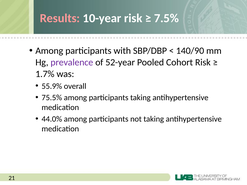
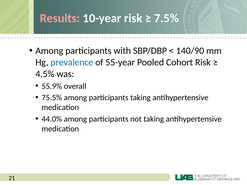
prevalence colour: purple -> blue (72, 62)
52-year: 52-year -> 55-year (120, 62)
1.7%: 1.7% -> 4.5% (45, 74)
